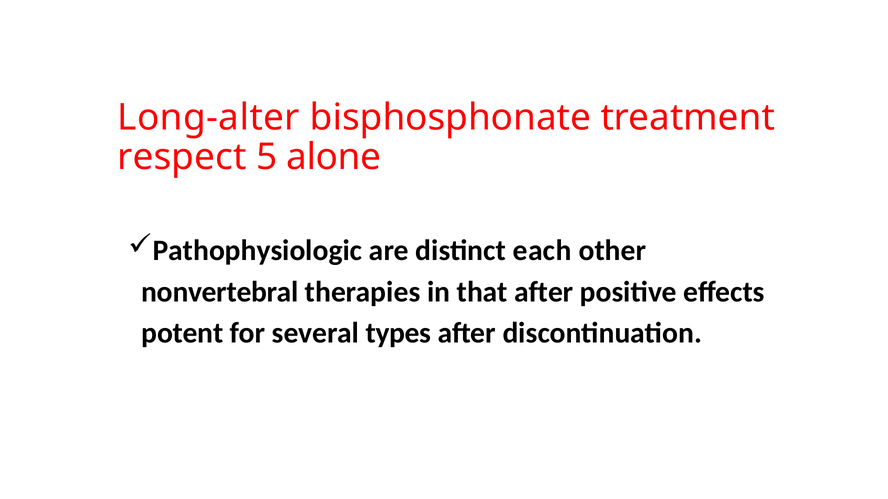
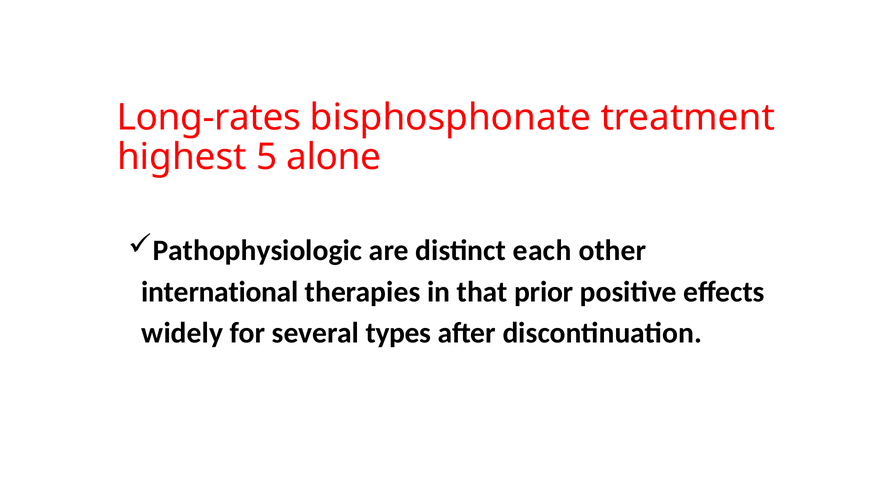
Long-alter: Long-alter -> Long-rates (209, 118)
respect: respect -> highest (182, 157)
nonvertebral: nonvertebral -> international (220, 292)
that after: after -> prior (544, 292)
potent: potent -> widely (182, 333)
